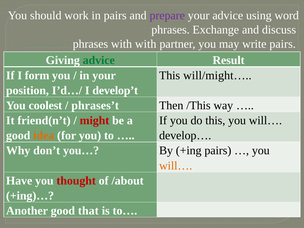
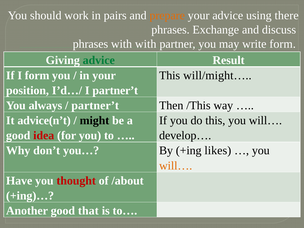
prepare colour: purple -> orange (167, 16)
word: word -> there (287, 16)
write pairs: pairs -> form (283, 44)
I develop’t: develop’t -> partner’t (115, 90)
coolest: coolest -> always (45, 105)
phrases’t: phrases’t -> partner’t (95, 105)
friend(n’t: friend(n’t -> advice(n’t (44, 121)
might colour: red -> black (94, 121)
idea colour: orange -> red (44, 136)
+ing pairs: pairs -> likes (218, 151)
